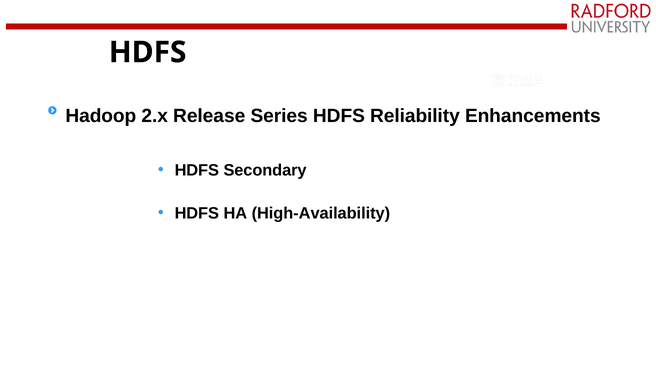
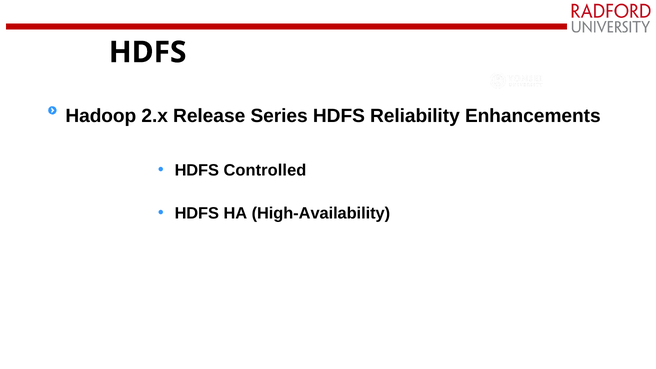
Secondary: Secondary -> Controlled (265, 170)
